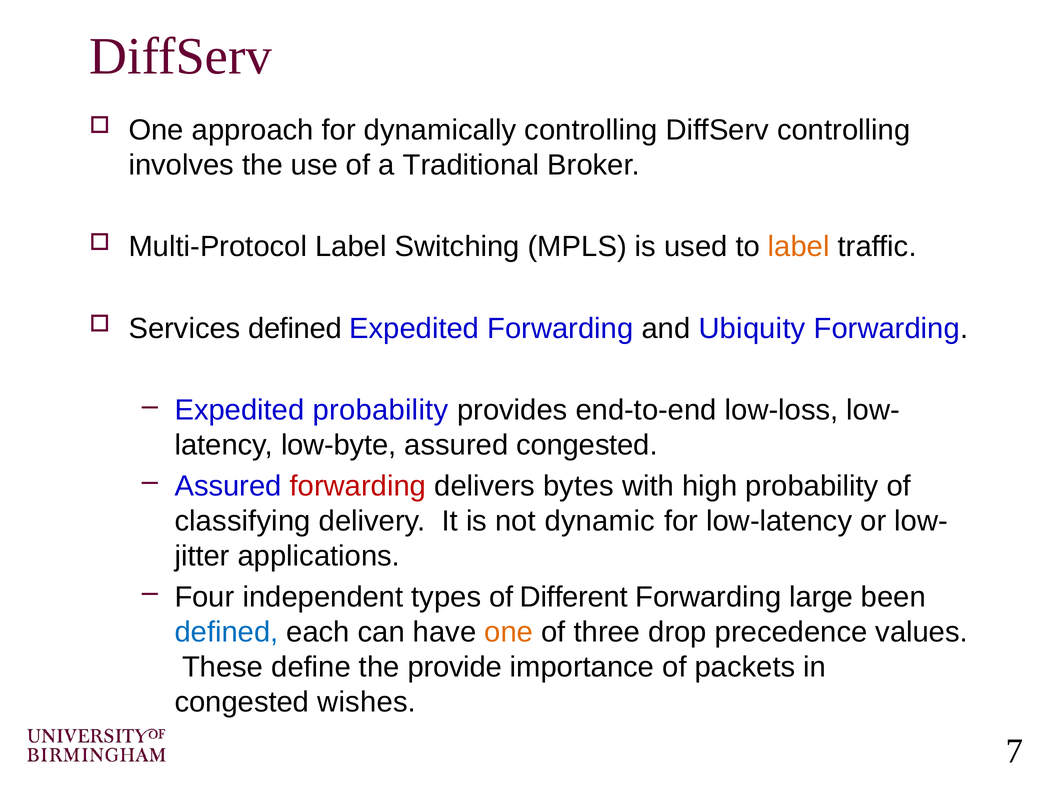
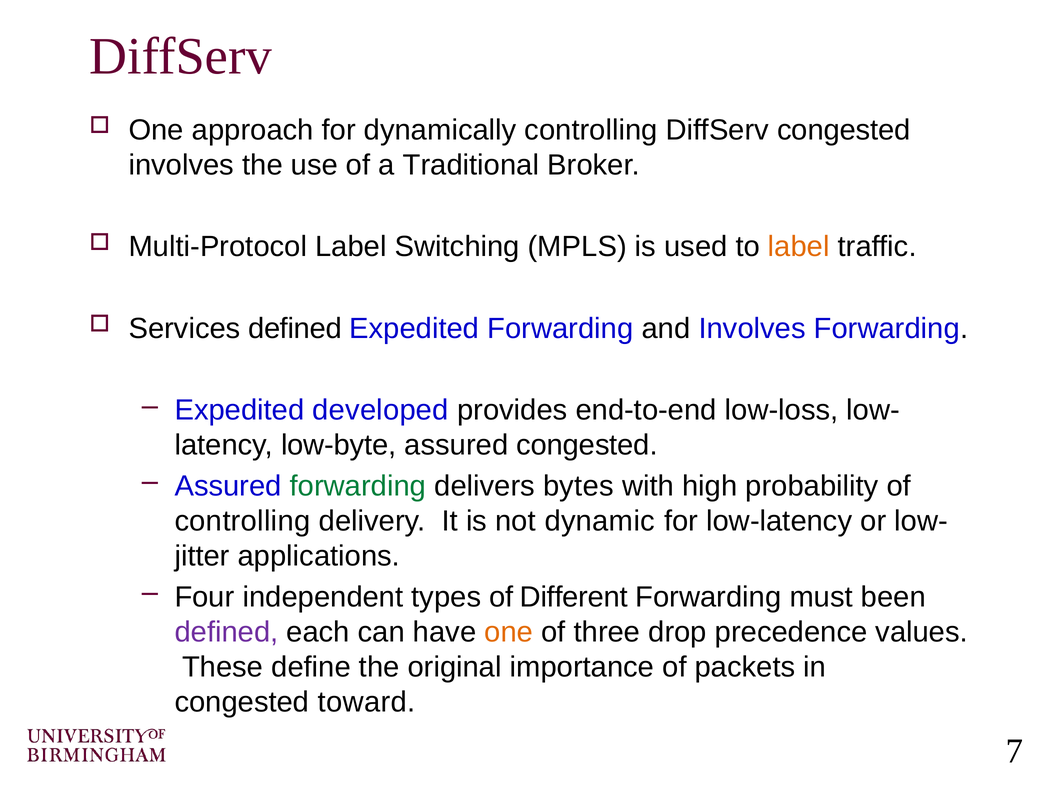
DiffServ controlling: controlling -> congested (844, 130)
and Ubiquity: Ubiquity -> Involves (752, 328)
Expedited probability: probability -> developed (381, 410)
forwarding colour: red -> green (358, 486)
classifying: classifying -> controlling (243, 521)
large: large -> must (821, 597)
defined colour: blue -> purple (226, 632)
provide: provide -> original (455, 667)
wishes: wishes -> toward (367, 702)
